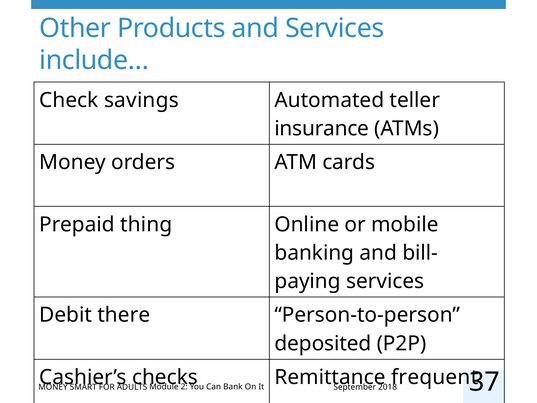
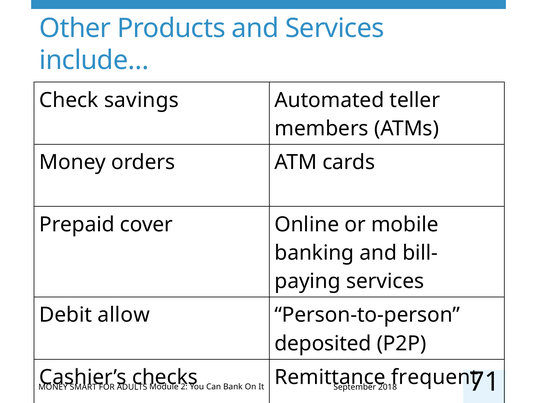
insurance: insurance -> members (322, 128)
thing: thing -> cover (146, 224)
there: there -> allow (124, 315)
37: 37 -> 71 (485, 382)
